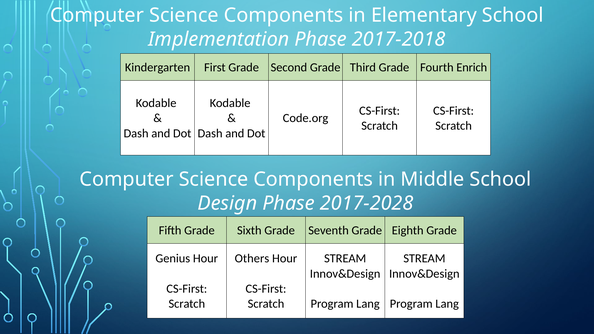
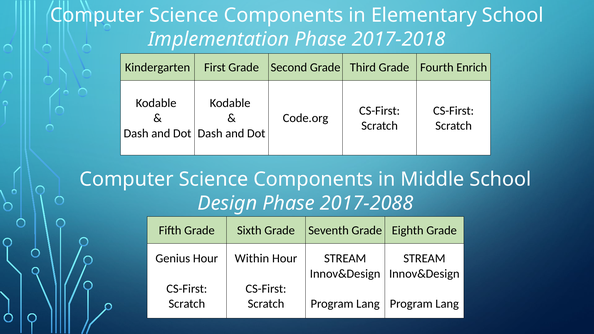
2017-2028: 2017-2028 -> 2017-2088 (367, 203)
Others: Others -> Within (252, 259)
